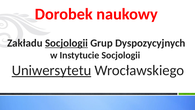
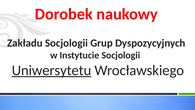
Socjologii underline: present -> none (66, 43)
